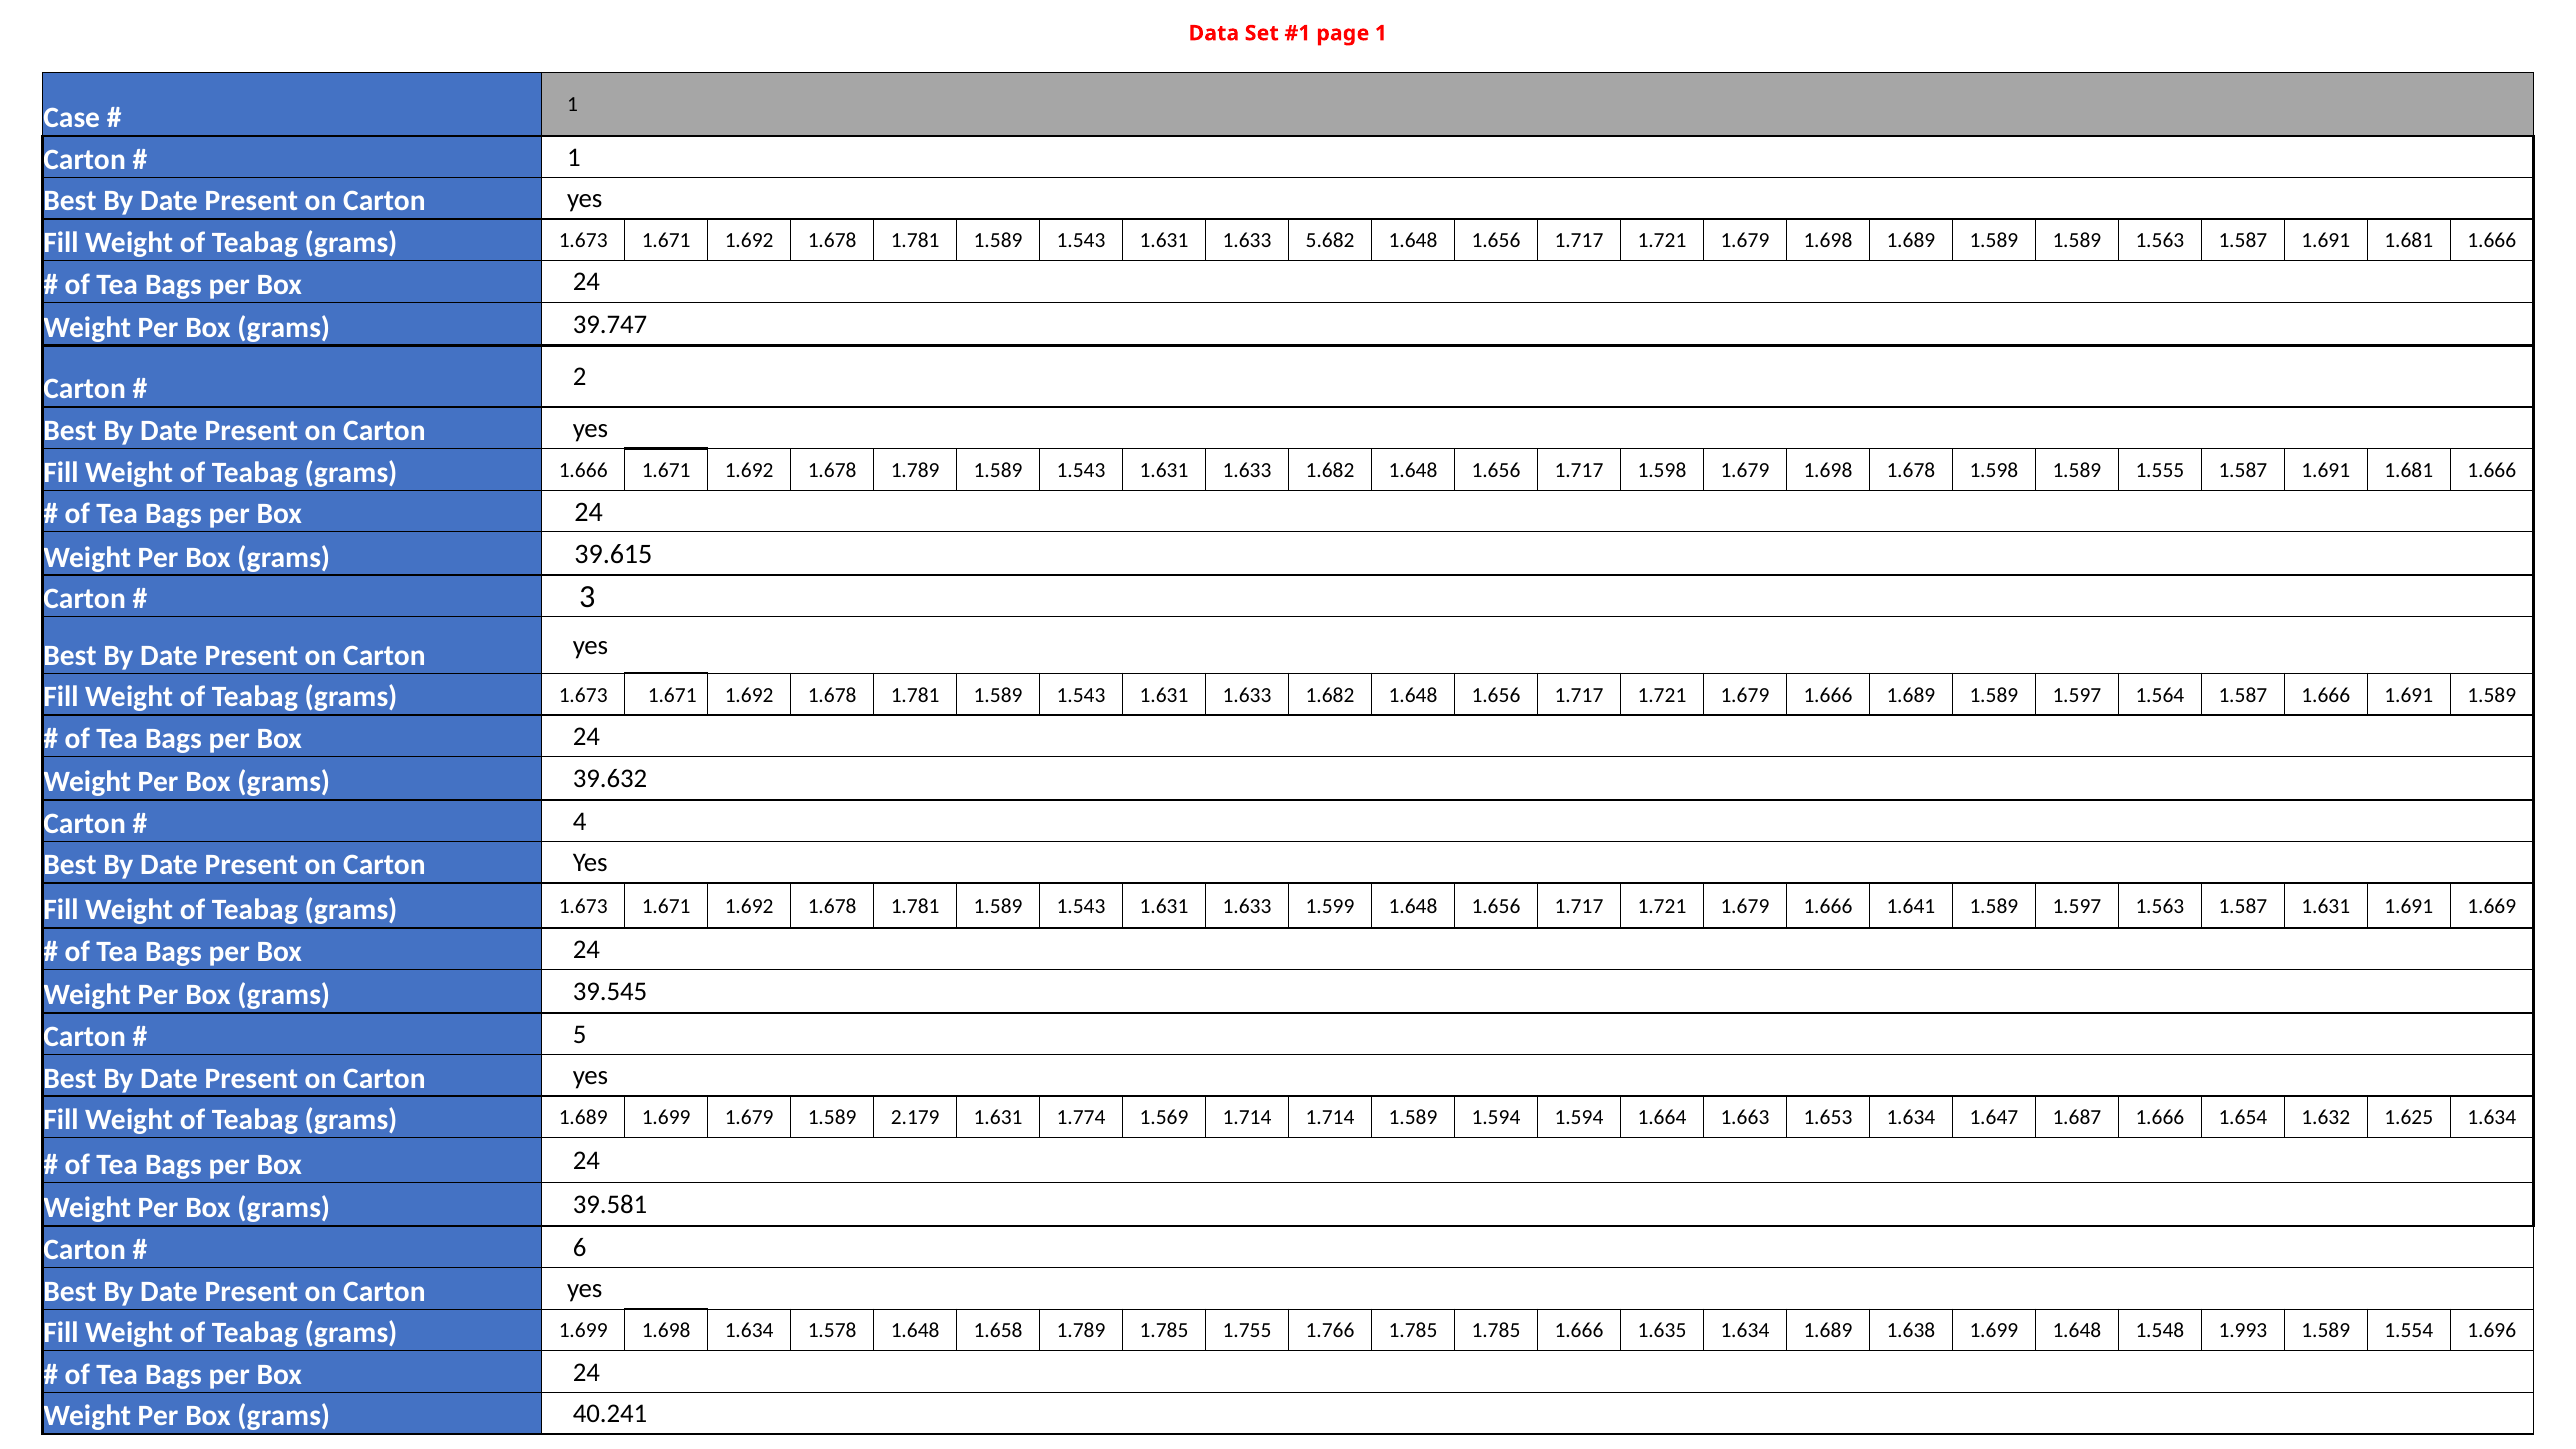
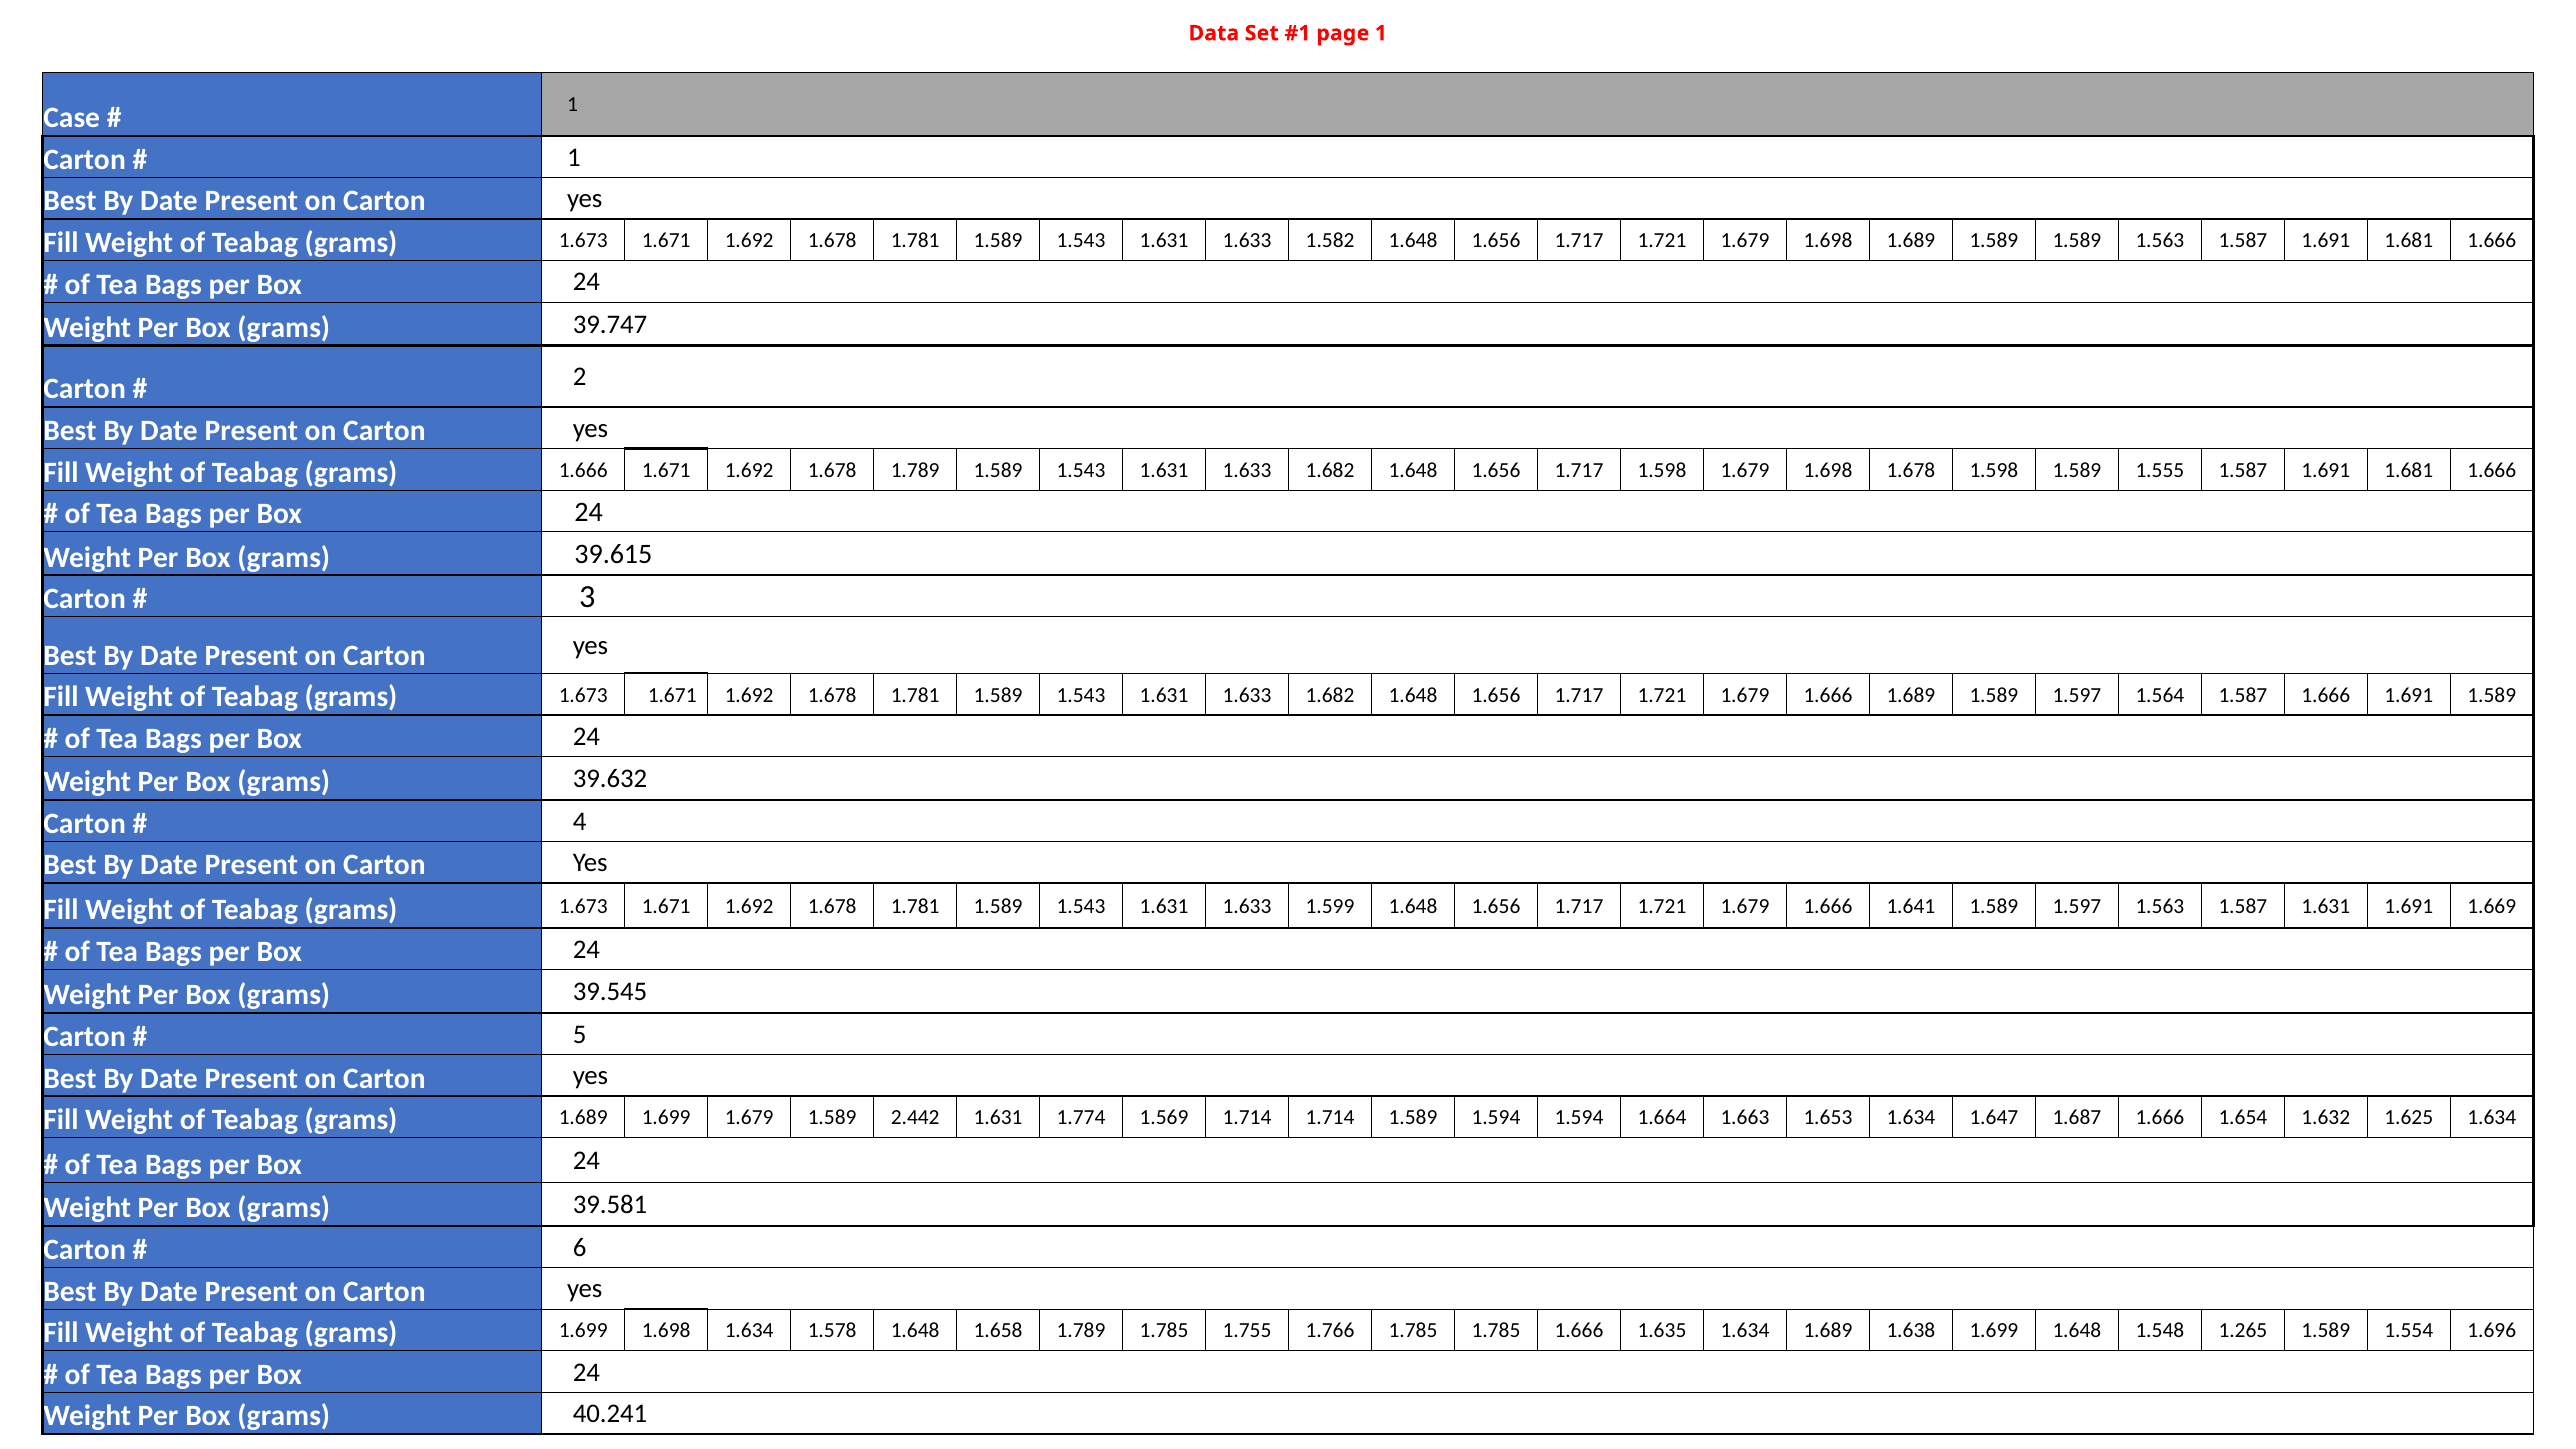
5.682: 5.682 -> 1.582 (1330, 241)
2.179: 2.179 -> 2.442 (915, 1118)
1.993: 1.993 -> 1.265 (2243, 1331)
